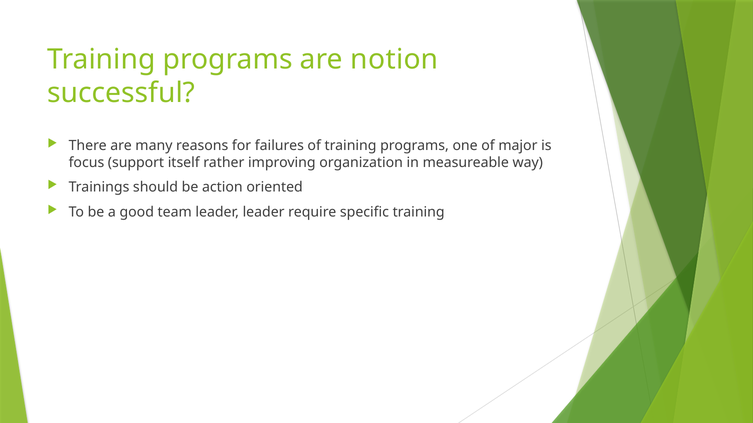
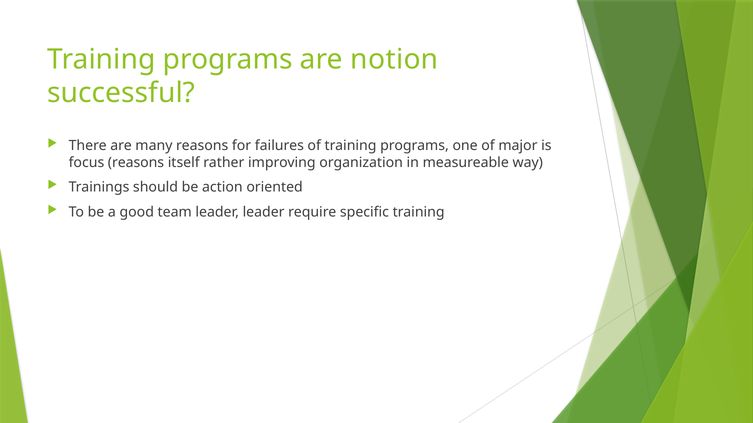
focus support: support -> reasons (136, 163)
